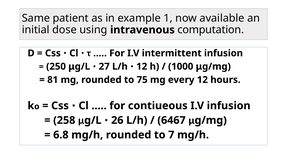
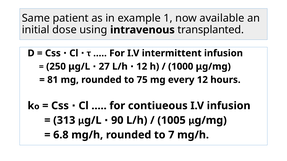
computation: computation -> transplanted (211, 30)
258: 258 -> 313 (64, 121)
26: 26 -> 90 (117, 121)
6467: 6467 -> 1005 (172, 121)
